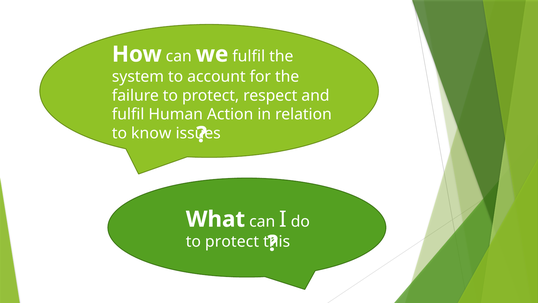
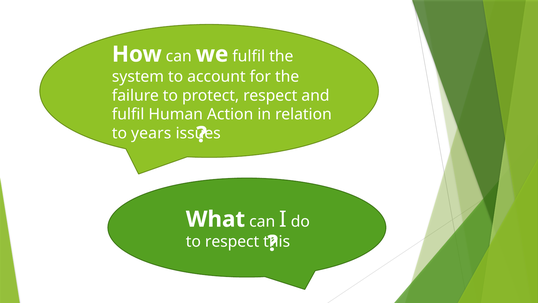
know: know -> years (151, 133)
protect: protect -> respect (232, 241)
